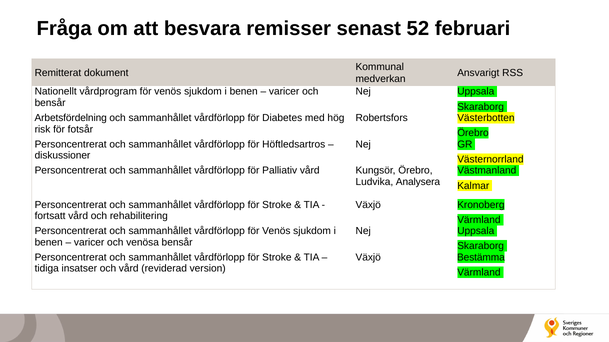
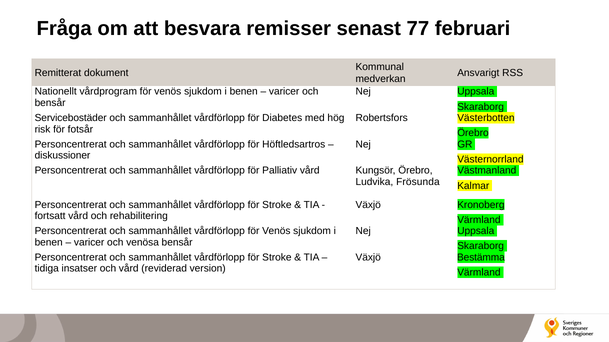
52: 52 -> 77 (418, 29)
Arbetsfördelning: Arbetsfördelning -> Servicebostäder (71, 118)
Analysera: Analysera -> Frösunda (418, 182)
